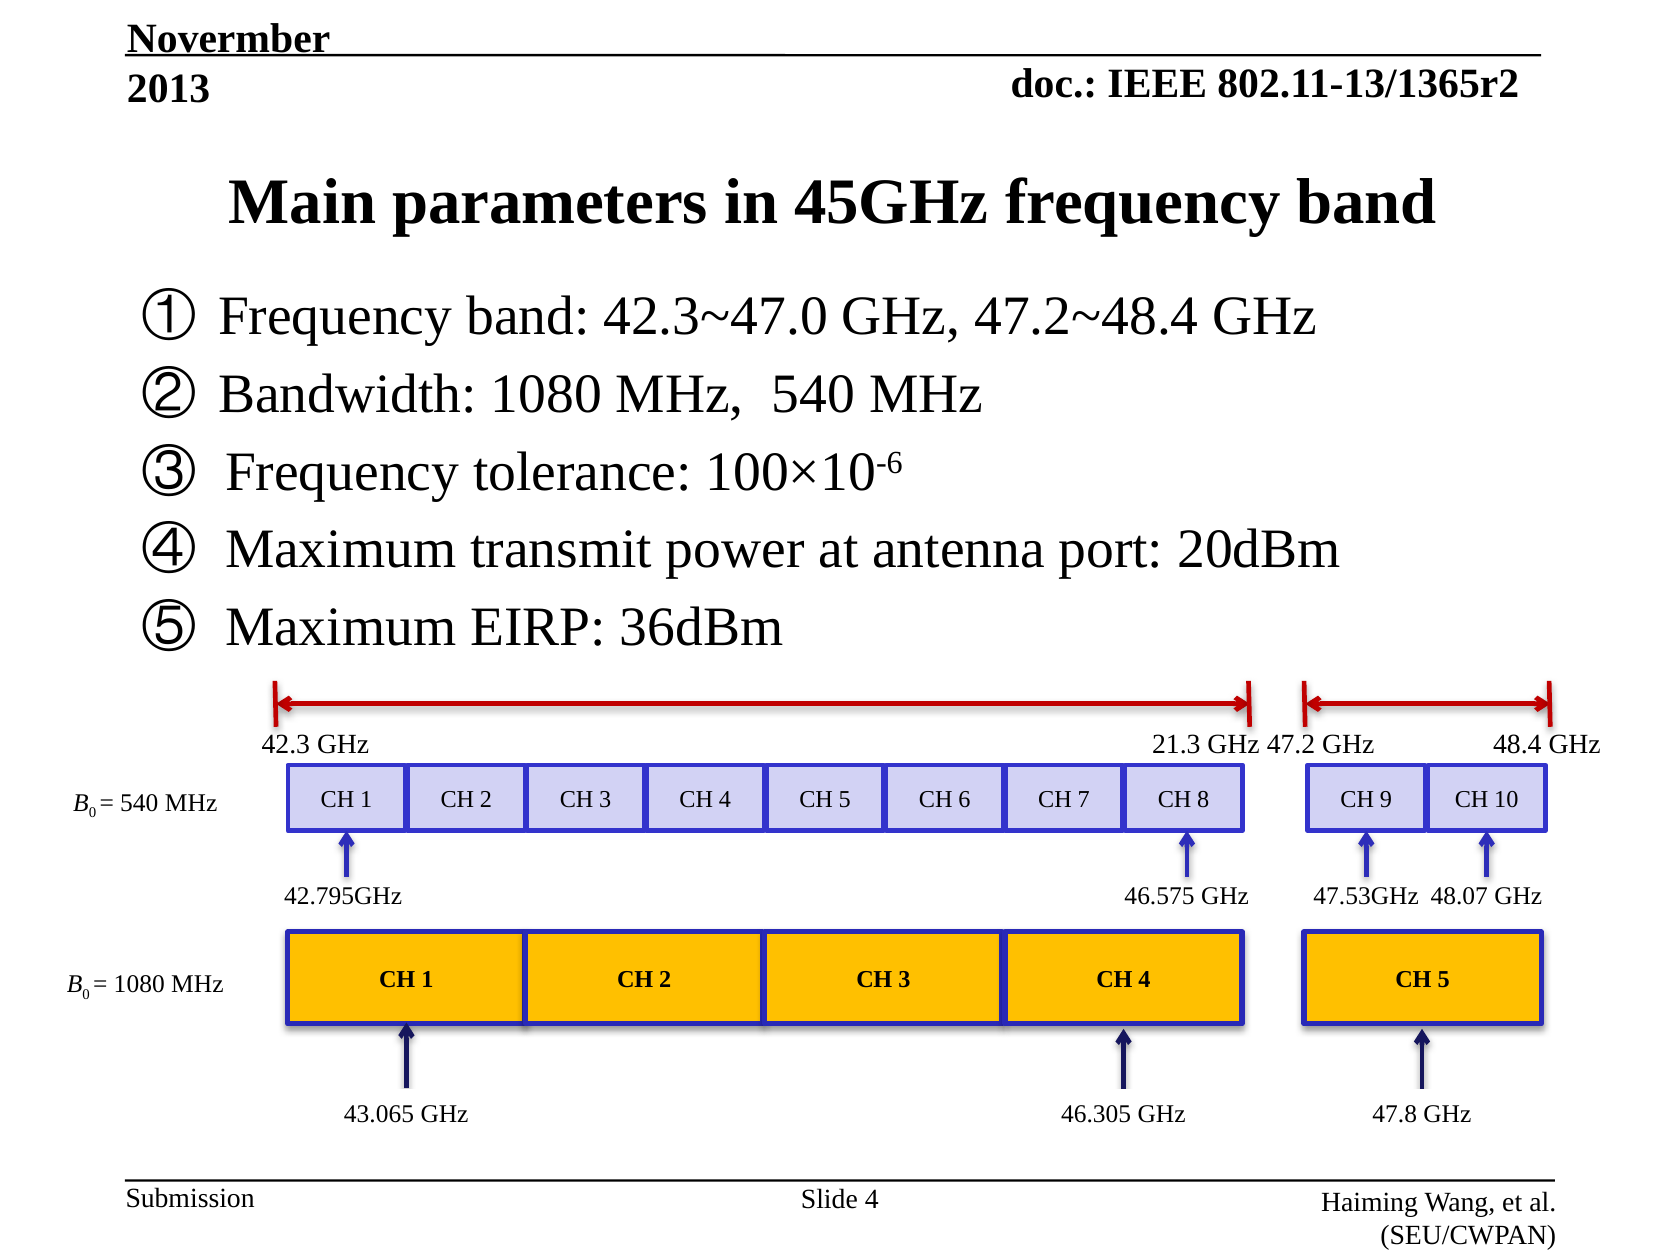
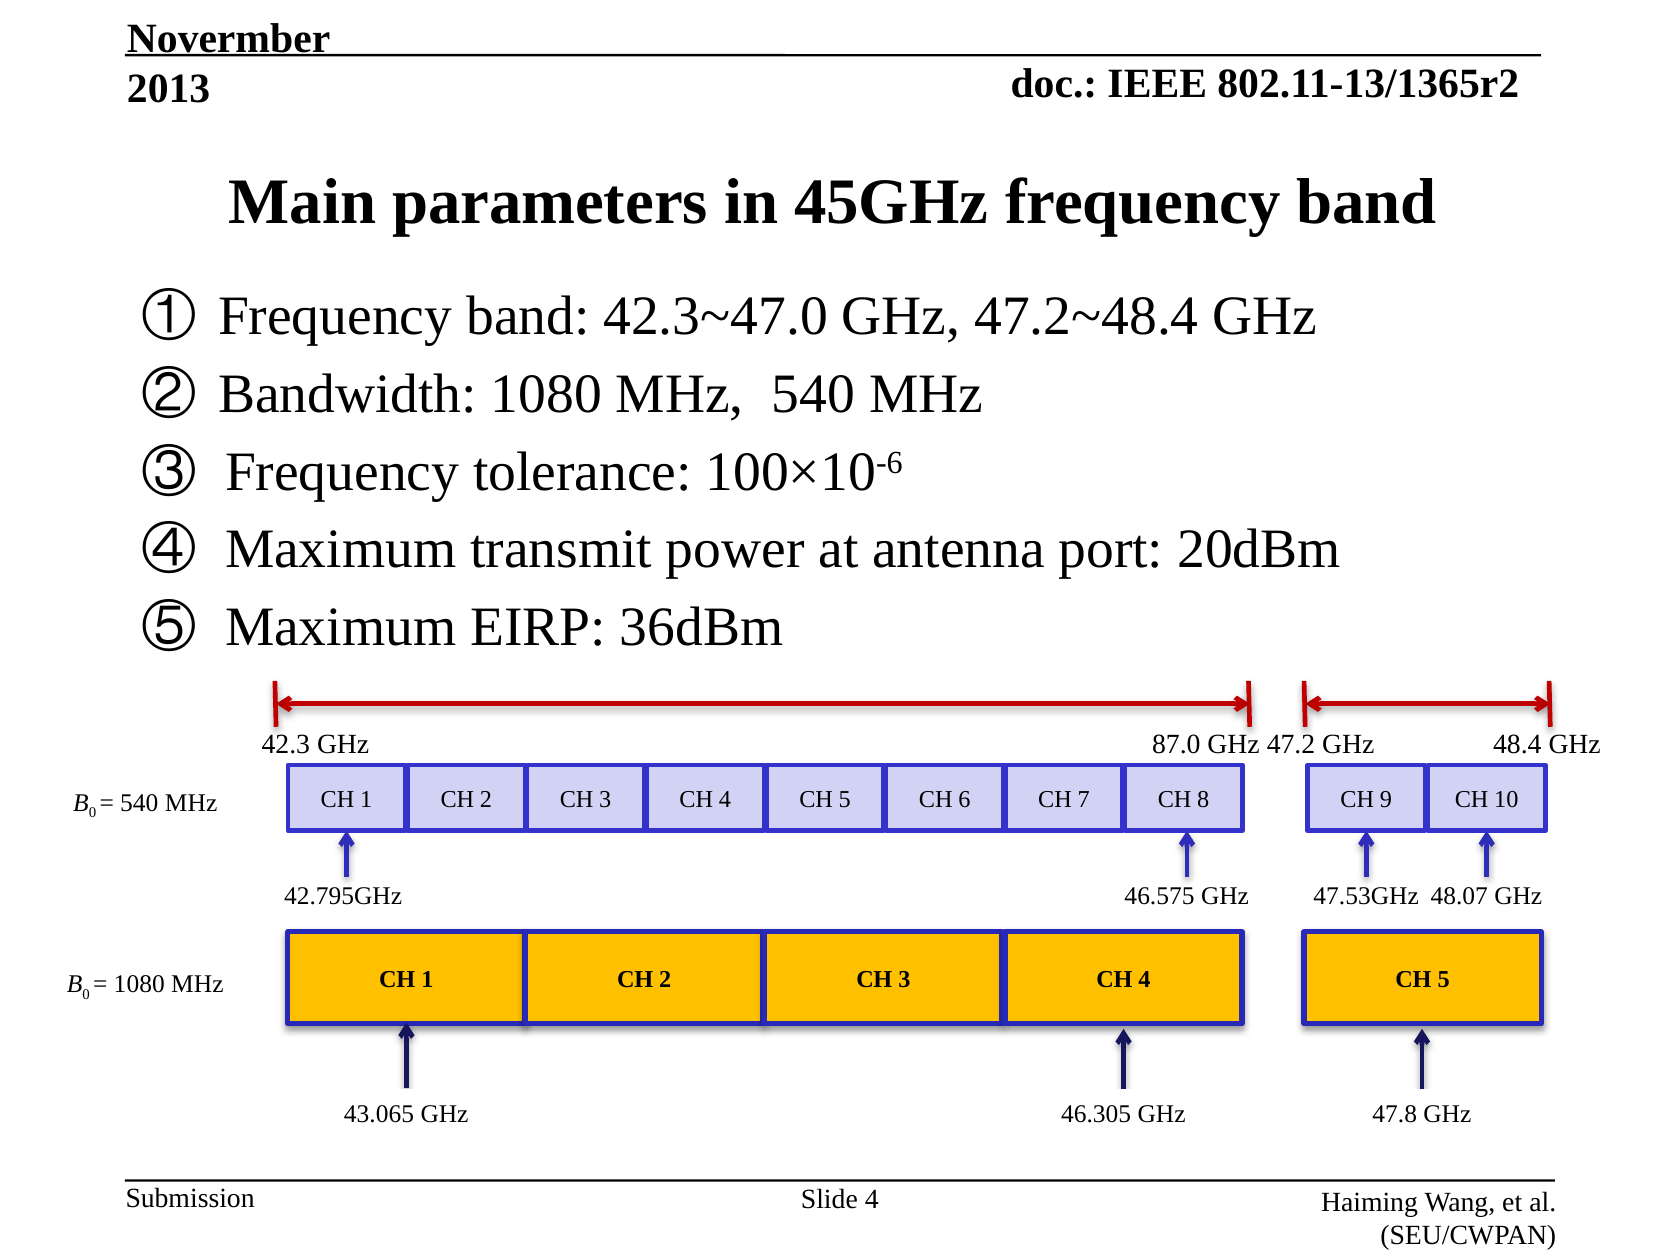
21.3: 21.3 -> 87.0 (1176, 744)
